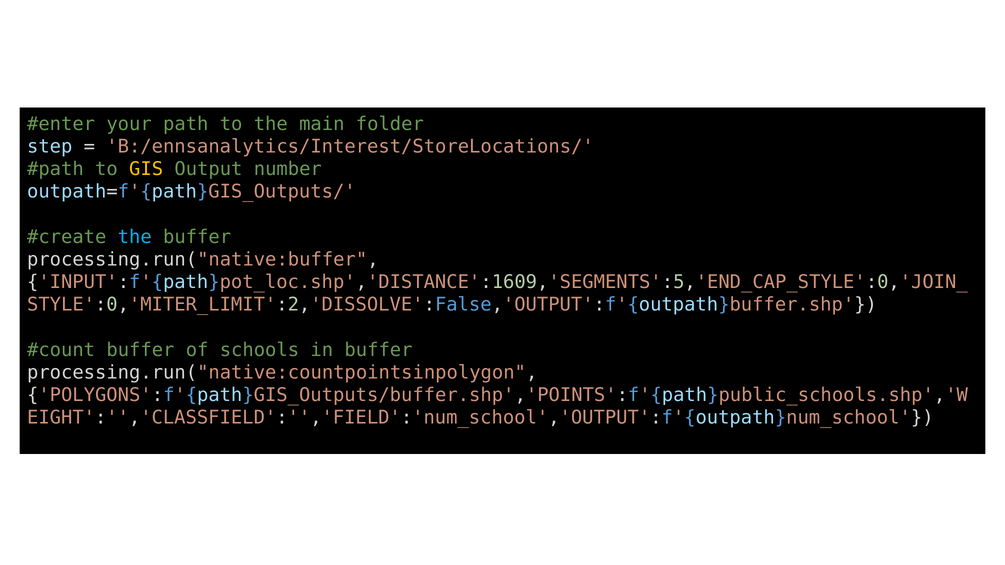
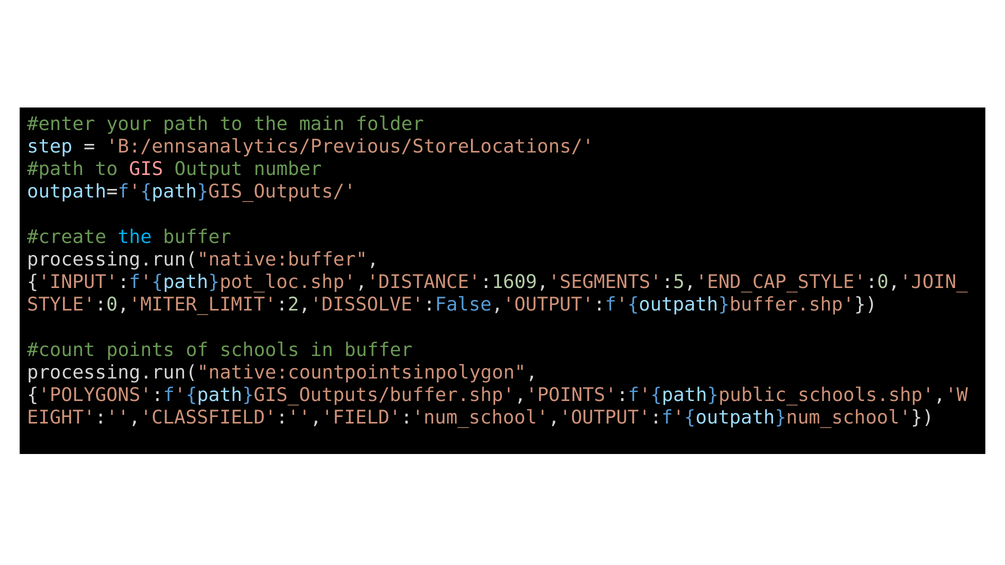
B:/ennsanalytics/Interest/StoreLocations/: B:/ennsanalytics/Interest/StoreLocations/ -> B:/ennsanalytics/Previous/StoreLocations/ (350, 147)
GIS colour: yellow -> pink (146, 169)
buffer: buffer -> points (140, 350)
